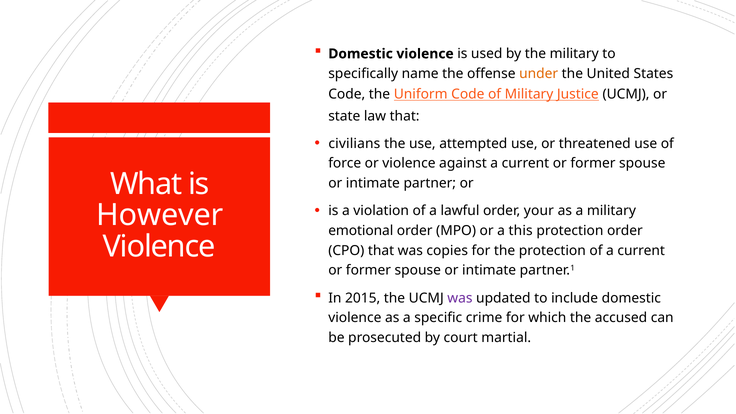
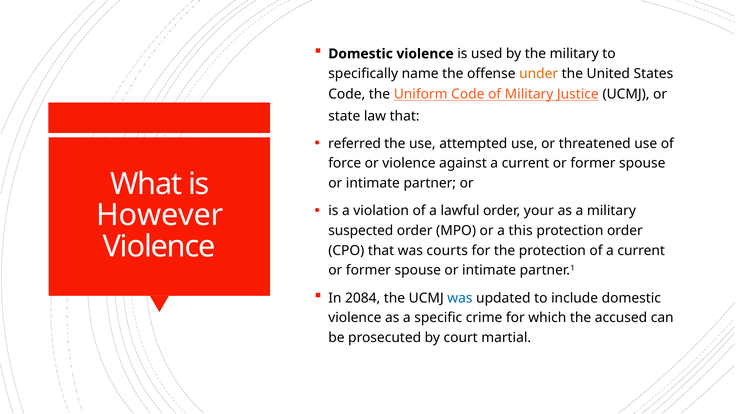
civilians: civilians -> referred (355, 144)
emotional: emotional -> suspected (361, 231)
copies: copies -> courts (447, 251)
2015: 2015 -> 2084 (363, 298)
was colour: purple -> blue (460, 298)
